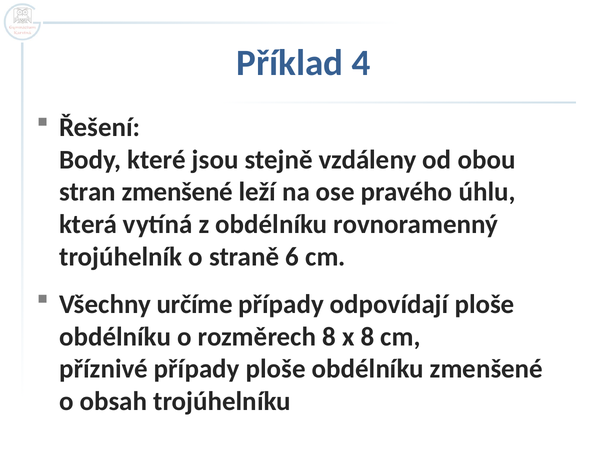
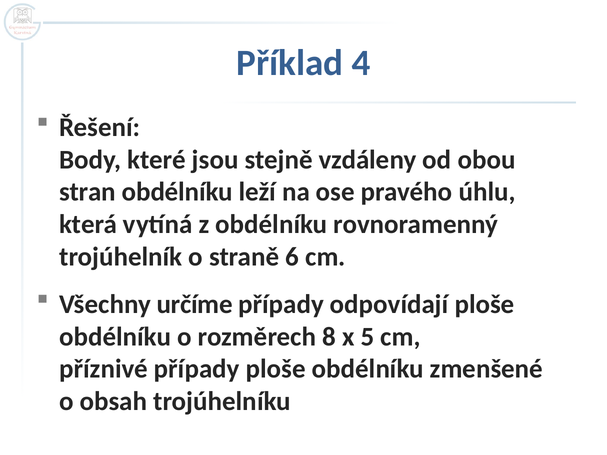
stran zmenšené: zmenšené -> obdélníku (177, 192)
x 8: 8 -> 5 (367, 337)
